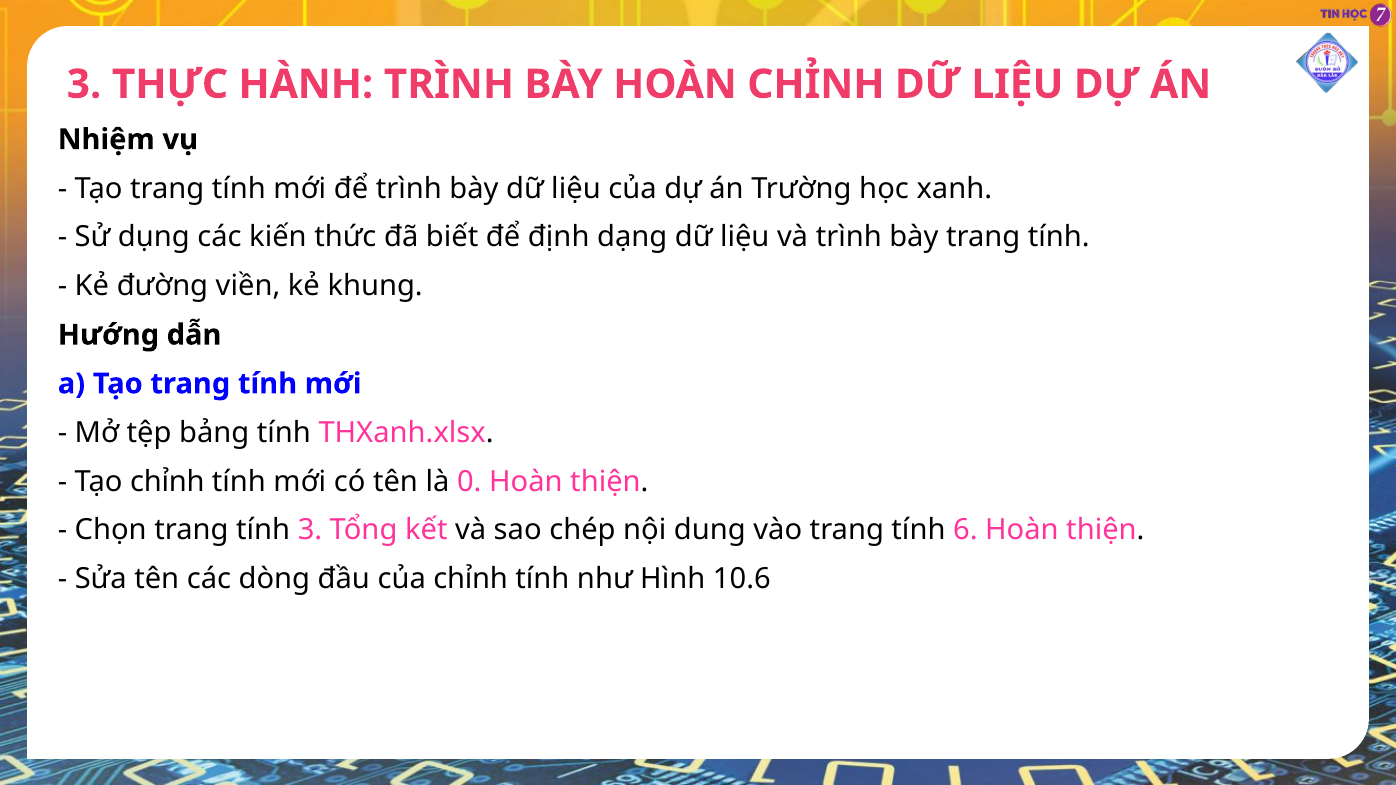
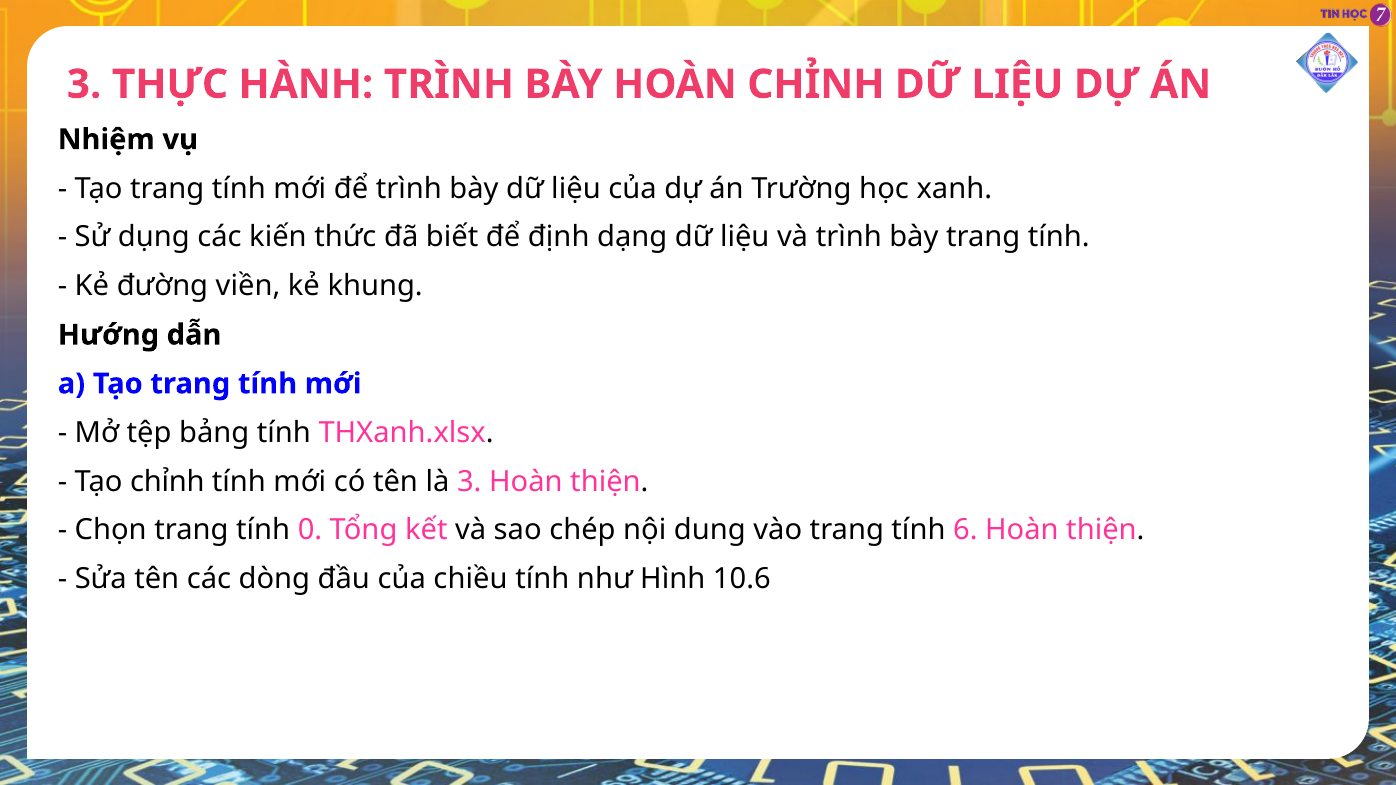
là 0: 0 -> 3 (469, 482)
tính 3: 3 -> 0 (310, 530)
của chỉnh: chỉnh -> chiều (471, 579)
